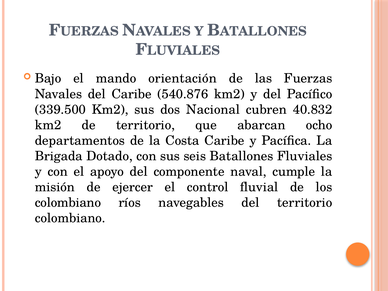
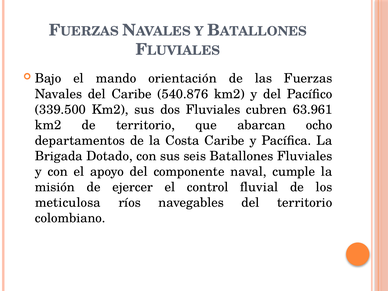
dos Nacional: Nacional -> Fluviales (213, 110)
40.832: 40.832 -> 63.961 (313, 110)
colombiano: colombiano -> meticulosa (68, 203)
